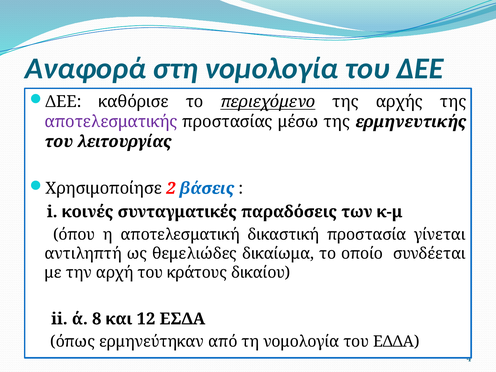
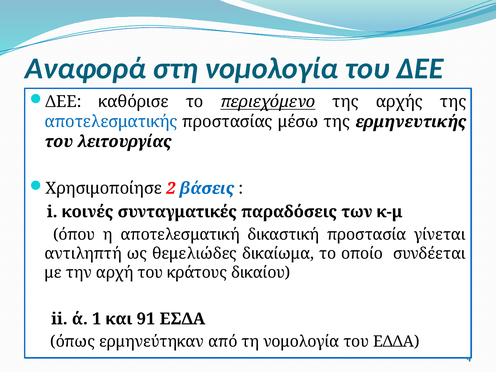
αποτελεσματικής colour: purple -> blue (111, 122)
8: 8 -> 1 (97, 319)
12: 12 -> 91 (146, 319)
